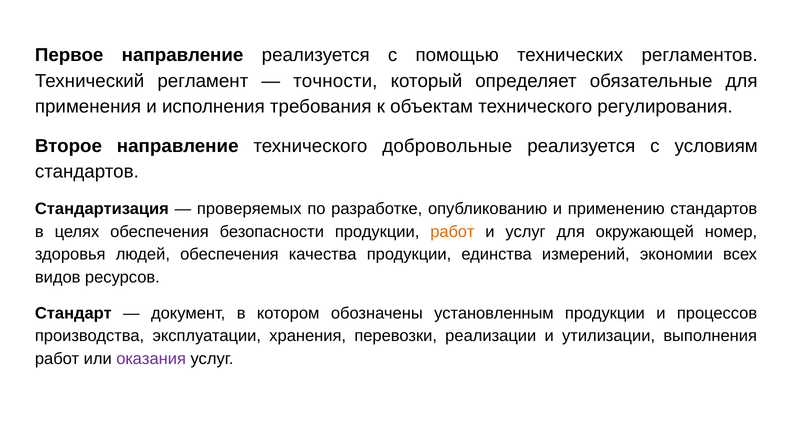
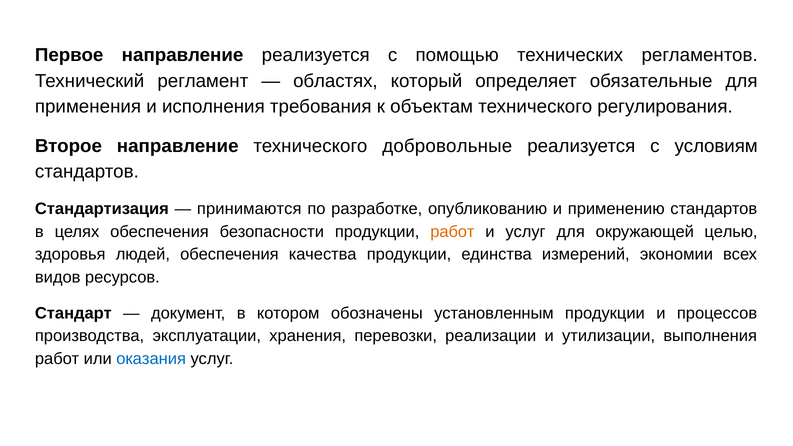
точности: точности -> областях (335, 81)
проверяемых: проверяемых -> принимаются (249, 209)
номер: номер -> целью (731, 232)
оказания colour: purple -> blue (151, 359)
